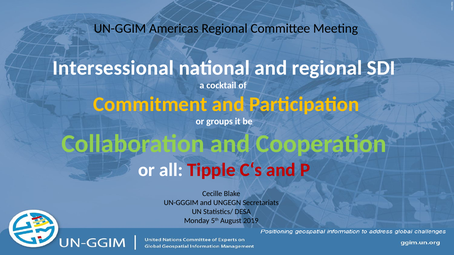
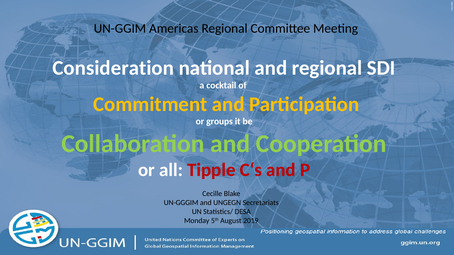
Intersessional: Intersessional -> Consideration (113, 68)
